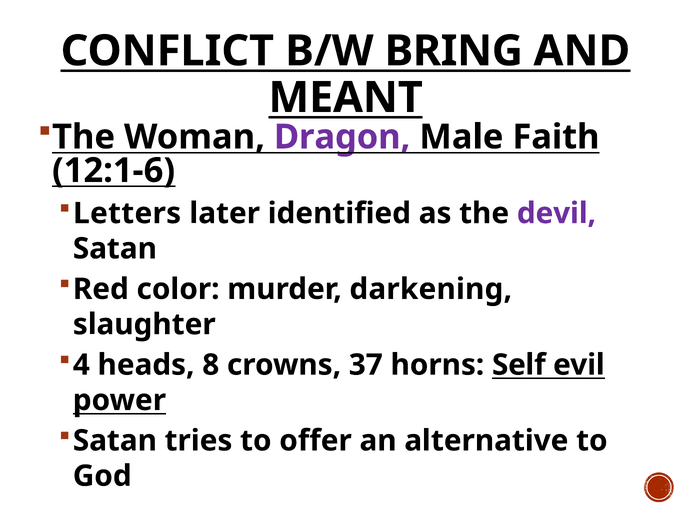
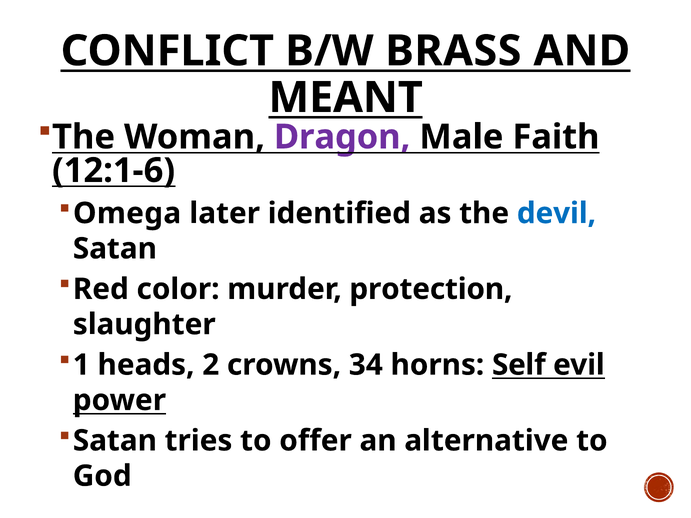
BRING: BRING -> BRASS (453, 51)
Letters: Letters -> Omega (127, 213)
devil colour: purple -> blue (556, 213)
darkening: darkening -> protection (431, 289)
4: 4 -> 1 (81, 365)
8: 8 -> 2 (211, 365)
37: 37 -> 34 (366, 365)
